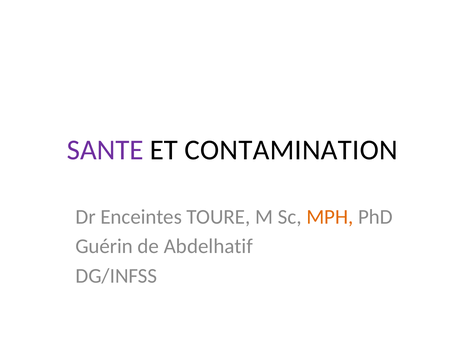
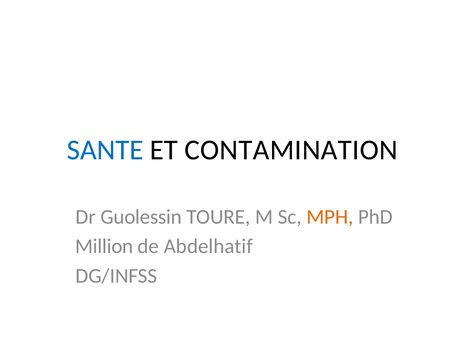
SANTE colour: purple -> blue (105, 150)
Enceintes: Enceintes -> Guolessin (141, 217)
Guérin: Guérin -> Million (104, 246)
